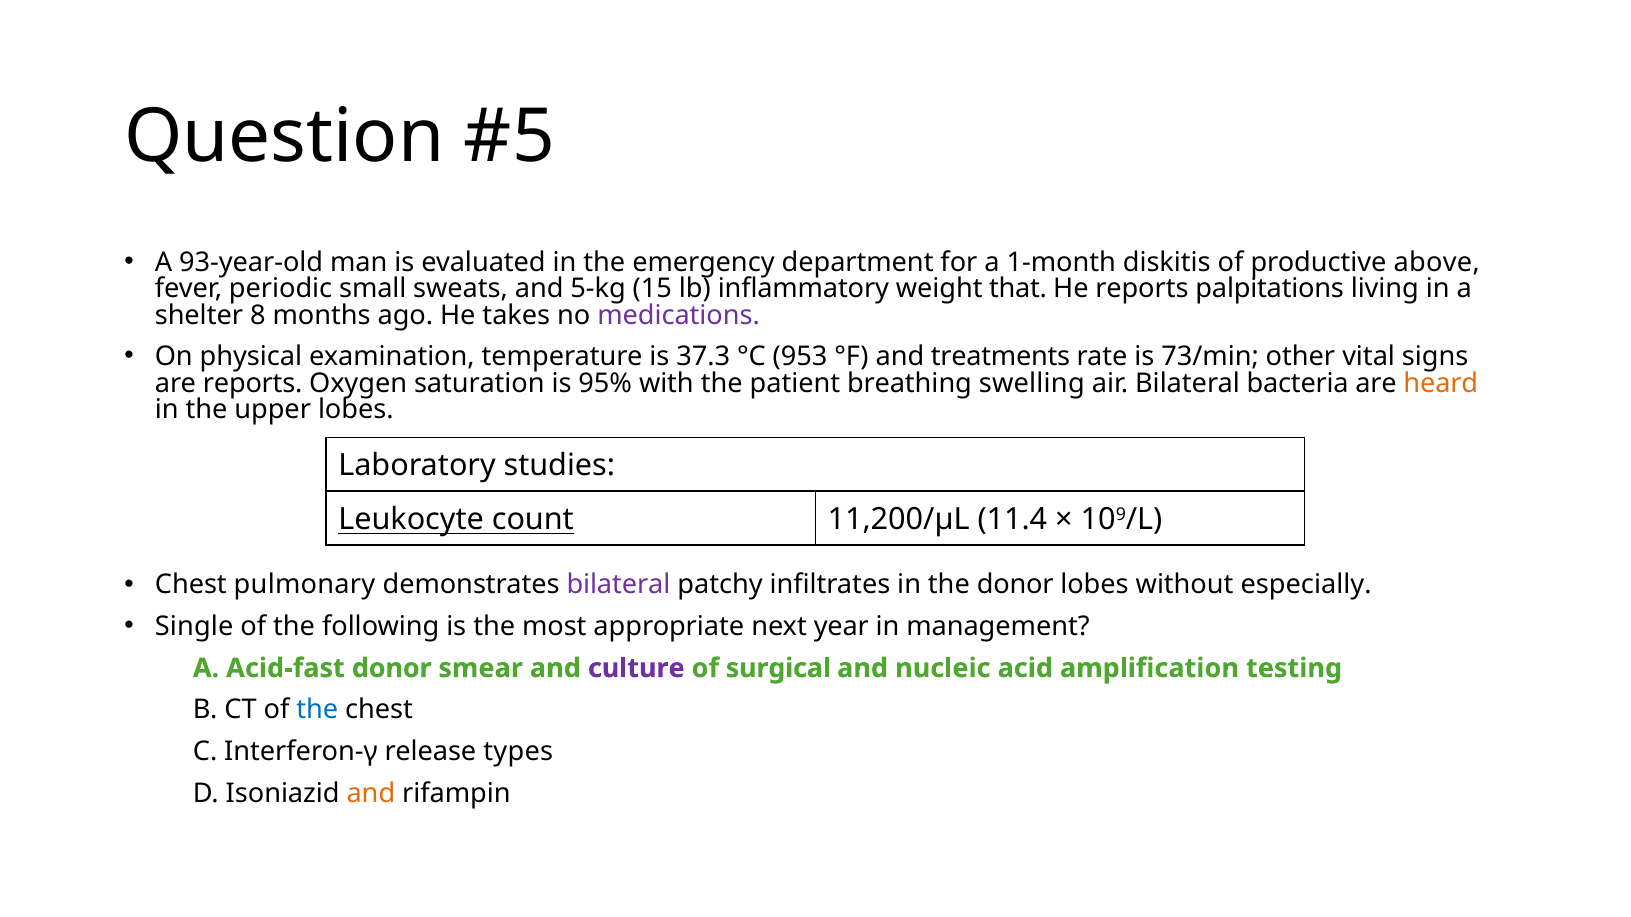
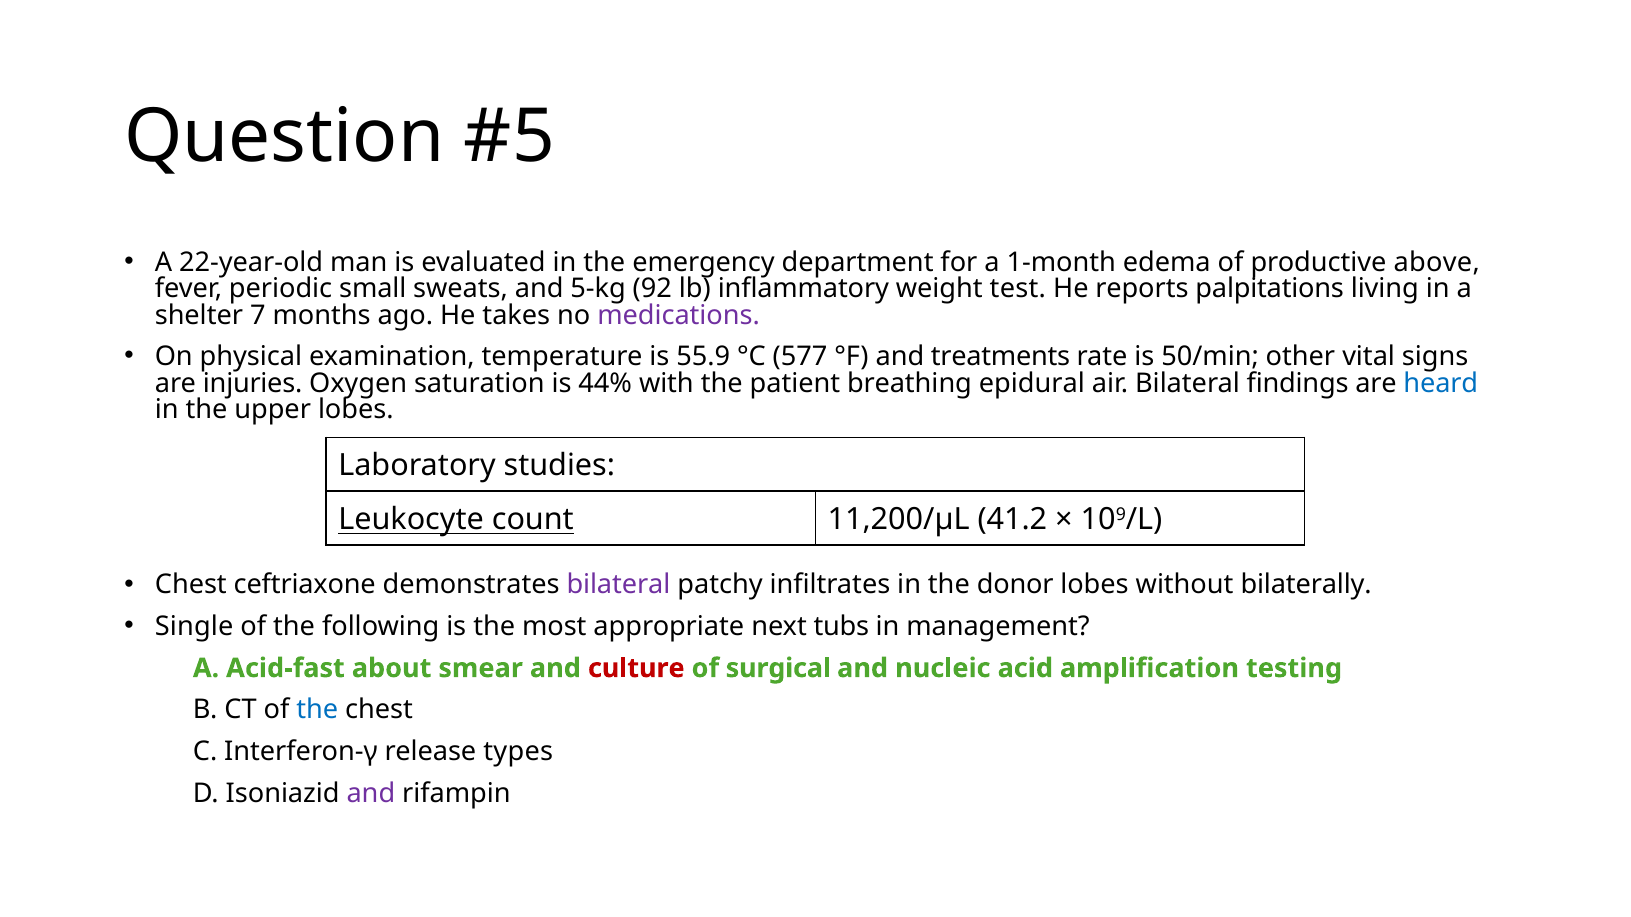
93-year-old: 93-year-old -> 22-year-old (251, 263)
diskitis: diskitis -> edema (1167, 263)
15: 15 -> 92 (652, 289)
that: that -> test (1018, 289)
8: 8 -> 7 (258, 315)
37.3: 37.3 -> 55.9 (703, 357)
953: 953 -> 577 (800, 357)
73/min: 73/min -> 50/min (1210, 357)
are reports: reports -> injuries (253, 383)
95%: 95% -> 44% (605, 383)
swelling: swelling -> epidural (1032, 383)
bacteria: bacteria -> findings (1298, 383)
heard colour: orange -> blue (1441, 383)
11.4: 11.4 -> 41.2 (1012, 520)
pulmonary: pulmonary -> ceftriaxone (305, 585)
especially: especially -> bilaterally (1306, 585)
year: year -> tubs (841, 627)
Acid-fast donor: donor -> about (392, 668)
culture colour: purple -> red (636, 668)
and colour: orange -> purple (371, 793)
